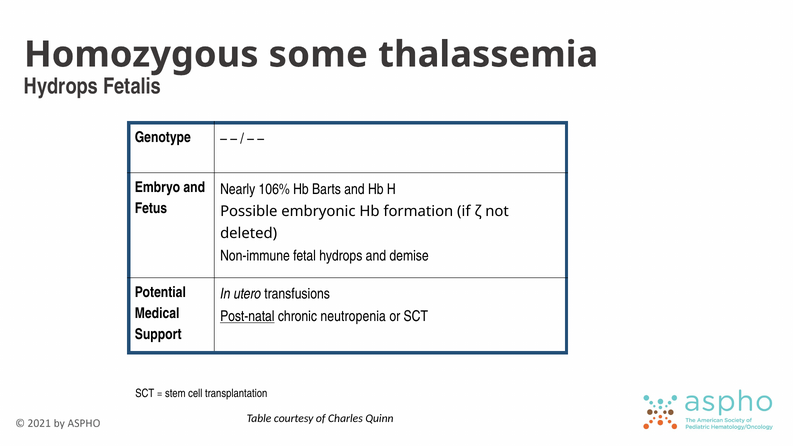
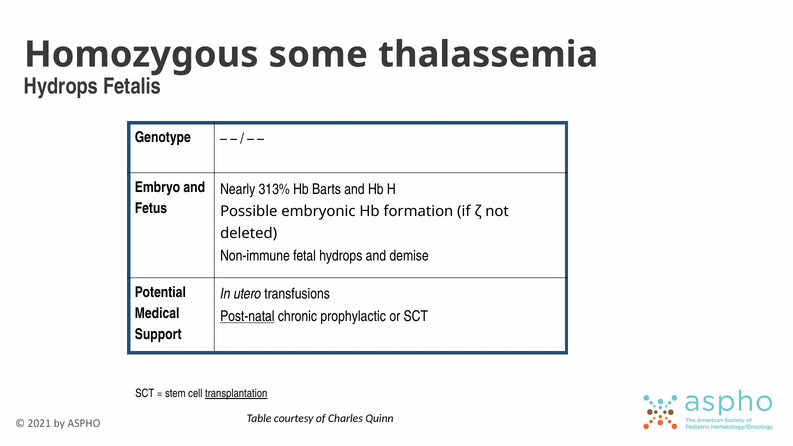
106%: 106% -> 313% (274, 189)
neutropenia: neutropenia -> prophylactic (353, 316)
transplantation underline: none -> present (236, 394)
